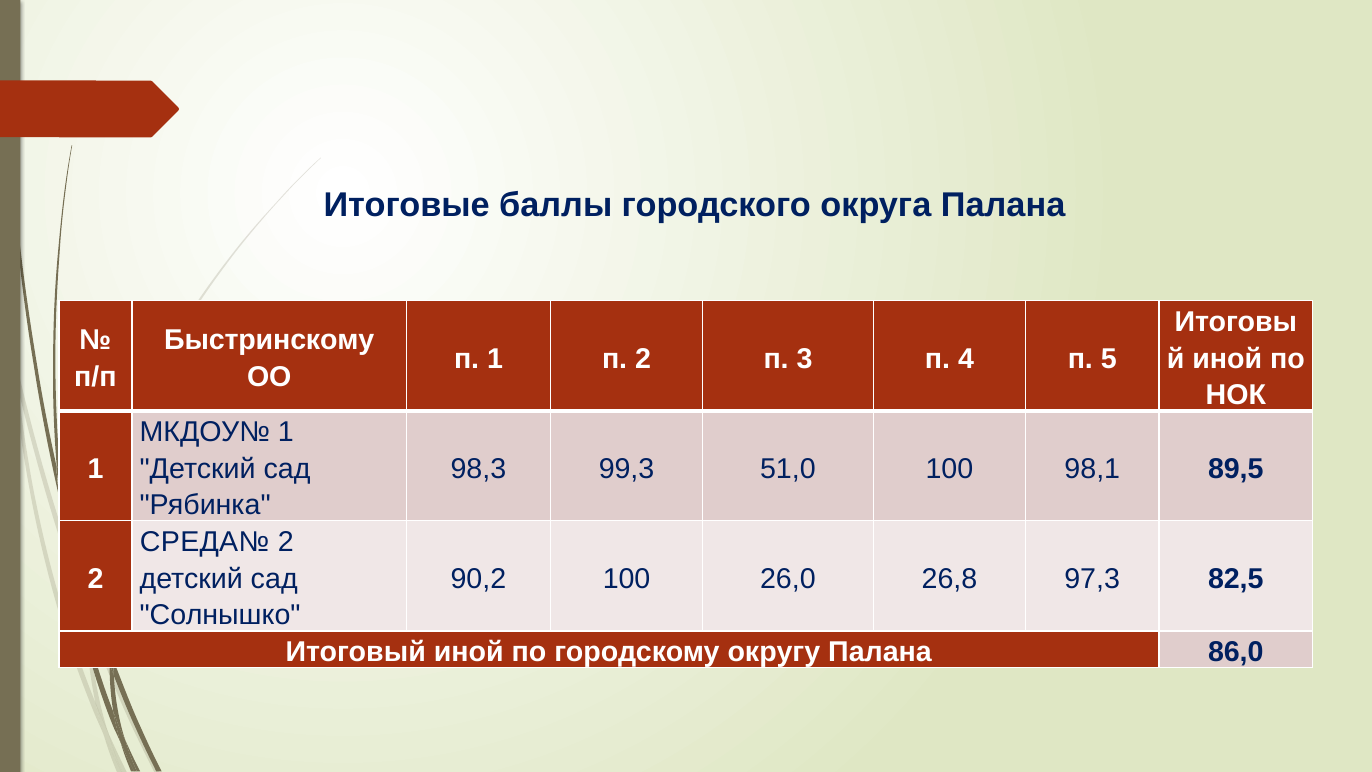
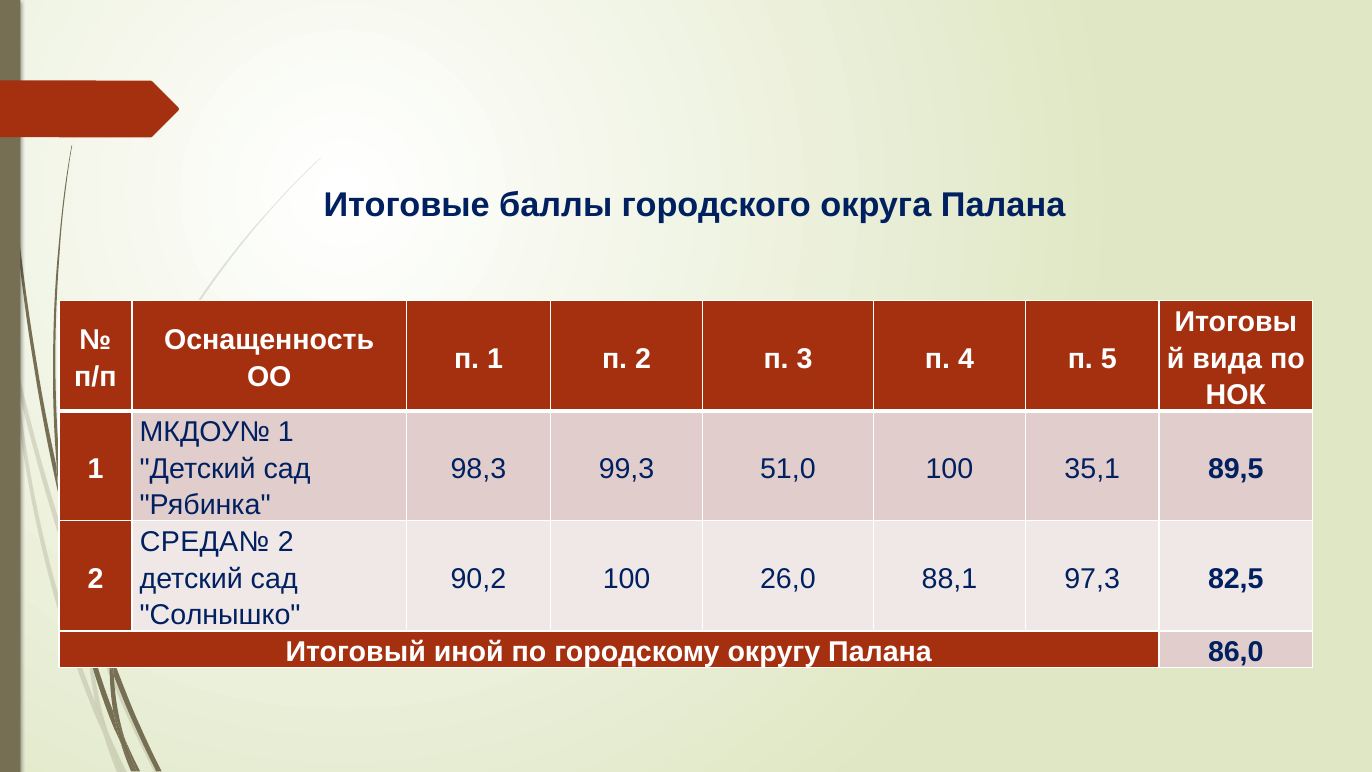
Быстринскому: Быстринскому -> Оснащенность (269, 340)
иной: иной -> вида (1227, 358)
98,1: 98,1 -> 35,1 (1092, 469)
26,8: 26,8 -> 88,1 (949, 579)
